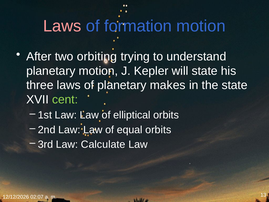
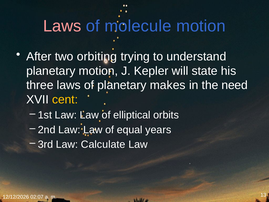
formation: formation -> molecule (138, 26)
the state: state -> need (235, 85)
cent colour: light green -> yellow (65, 99)
equal orbits: orbits -> years (158, 130)
